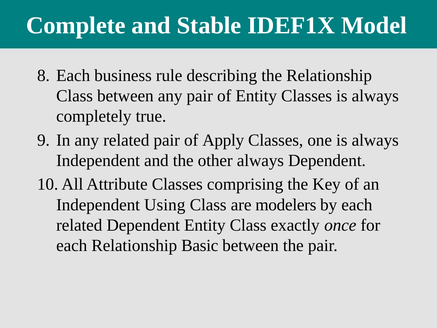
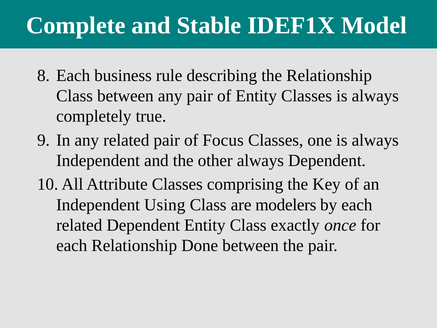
Apply: Apply -> Focus (223, 140)
Basic: Basic -> Done (200, 245)
